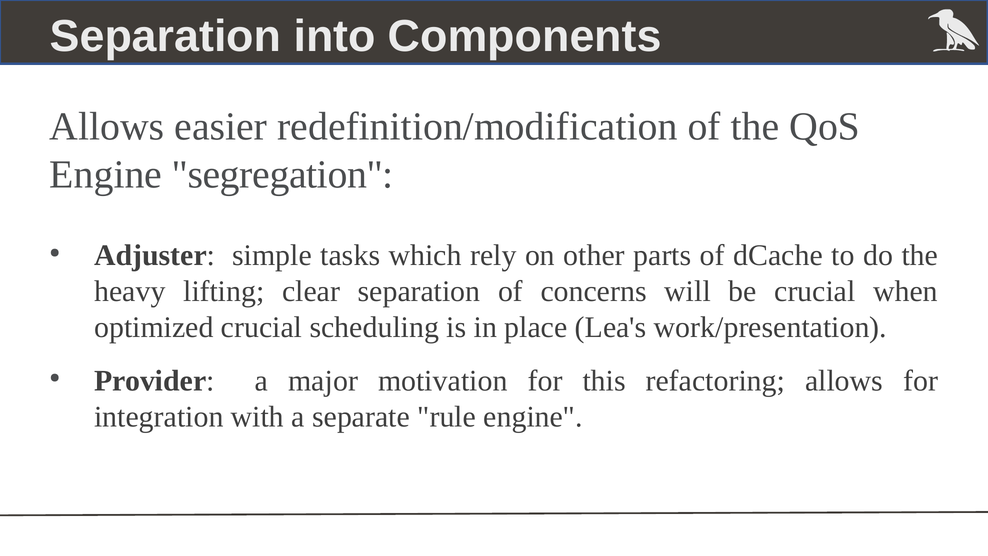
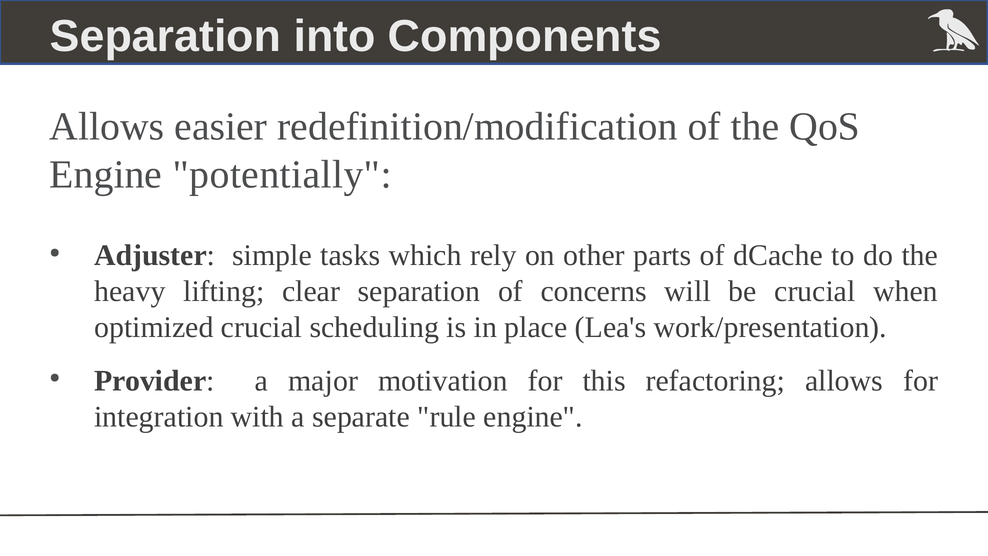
segregation: segregation -> potentially (282, 174)
